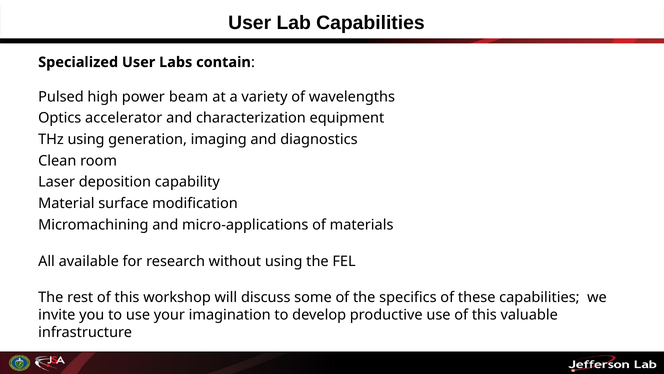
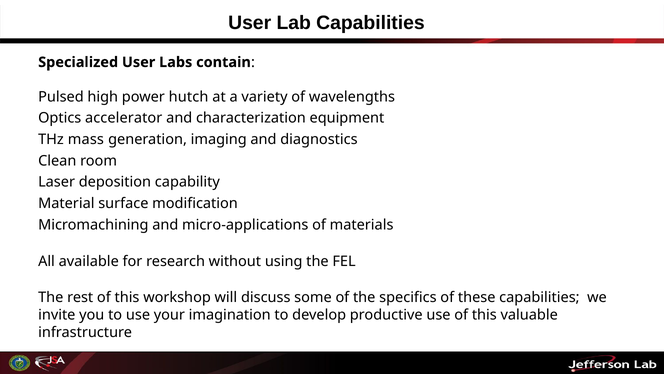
beam: beam -> hutch (189, 97)
THz using: using -> mass (86, 139)
